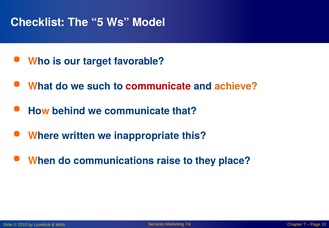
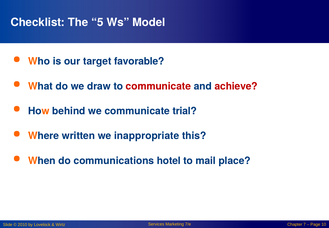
such: such -> draw (99, 86)
achieve colour: orange -> red (236, 86)
that: that -> trial (185, 111)
raise: raise -> hotel (169, 161)
they: they -> mail (206, 161)
